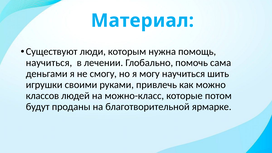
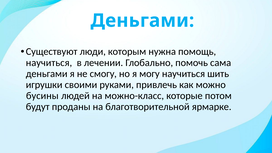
Материал: Материал -> Деньгами (142, 21)
классов: классов -> бусины (42, 96)
